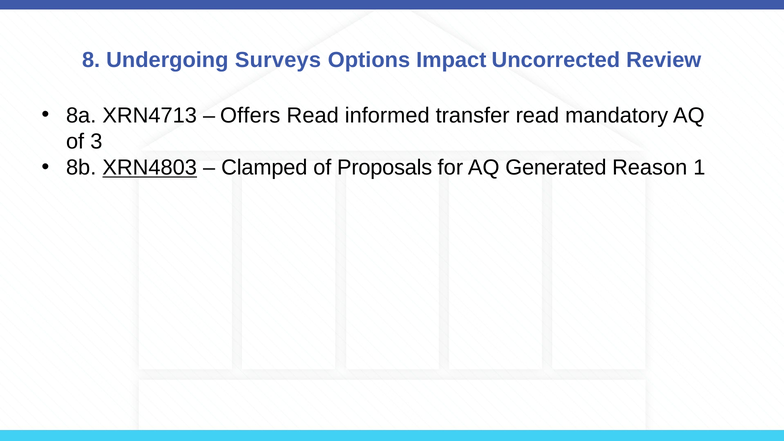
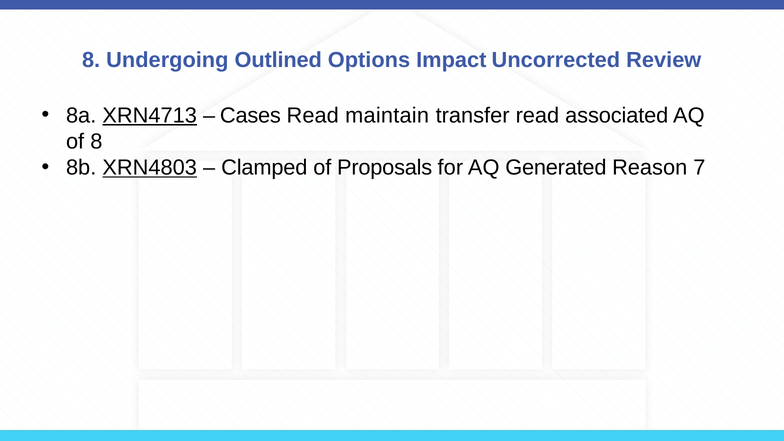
Surveys: Surveys -> Outlined (278, 60)
XRN4713 underline: none -> present (150, 115)
Offers: Offers -> Cases (250, 115)
informed: informed -> maintain (387, 115)
mandatory: mandatory -> associated (617, 115)
of 3: 3 -> 8 (96, 141)
1: 1 -> 7 (699, 168)
